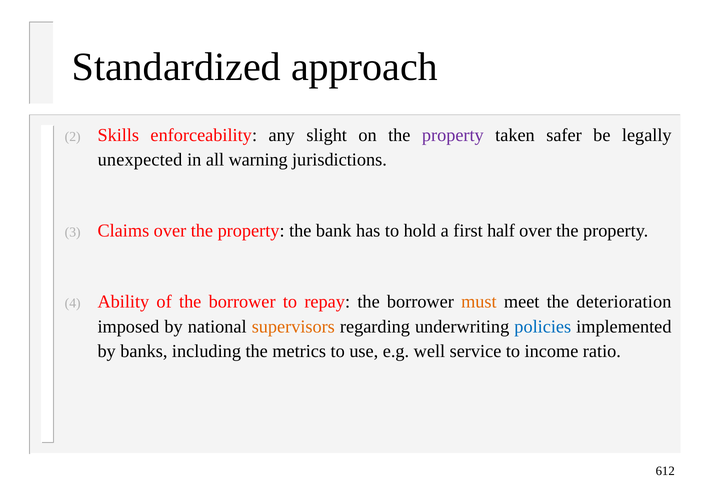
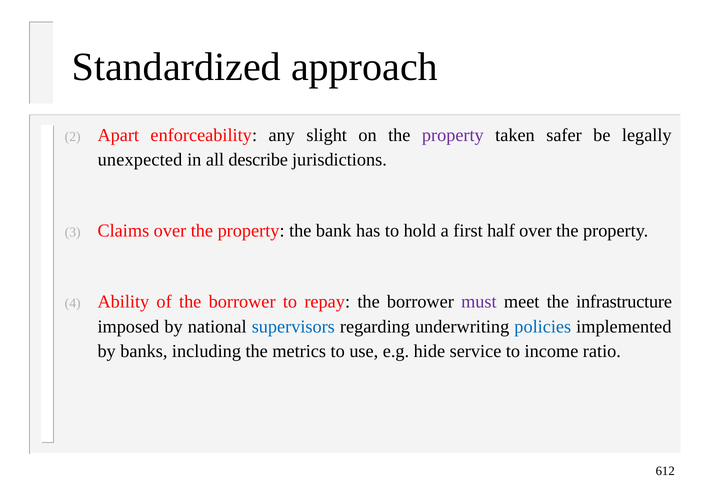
Skills: Skills -> Apart (118, 135)
warning: warning -> describe (258, 160)
must colour: orange -> purple (479, 302)
deterioration: deterioration -> infrastructure (624, 302)
supervisors colour: orange -> blue (293, 327)
well: well -> hide (429, 351)
